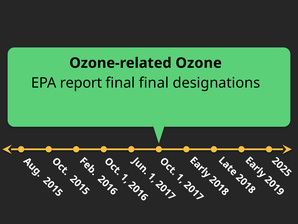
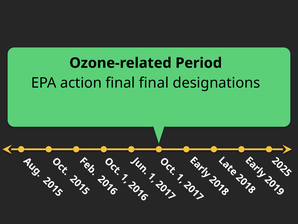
Ozone: Ozone -> Period (199, 63)
report: report -> action (81, 83)
